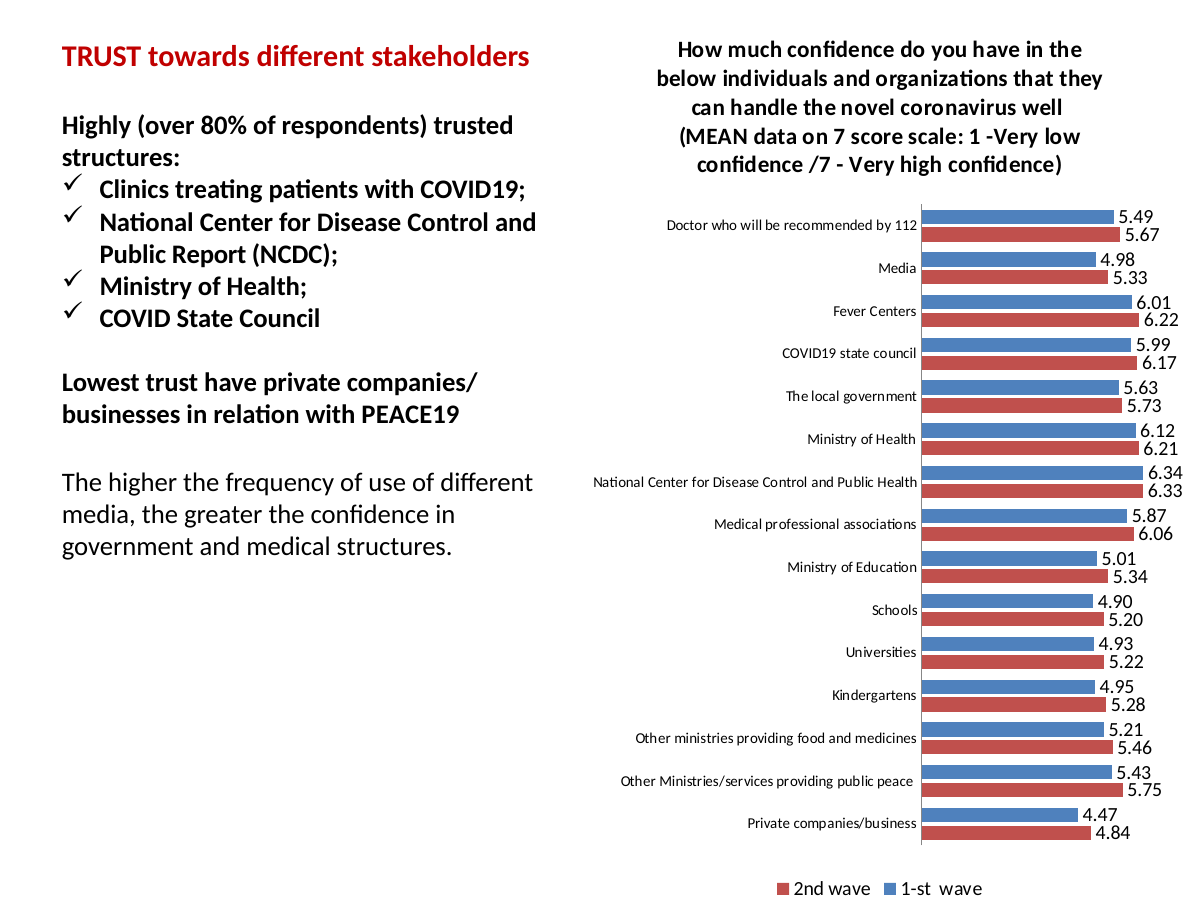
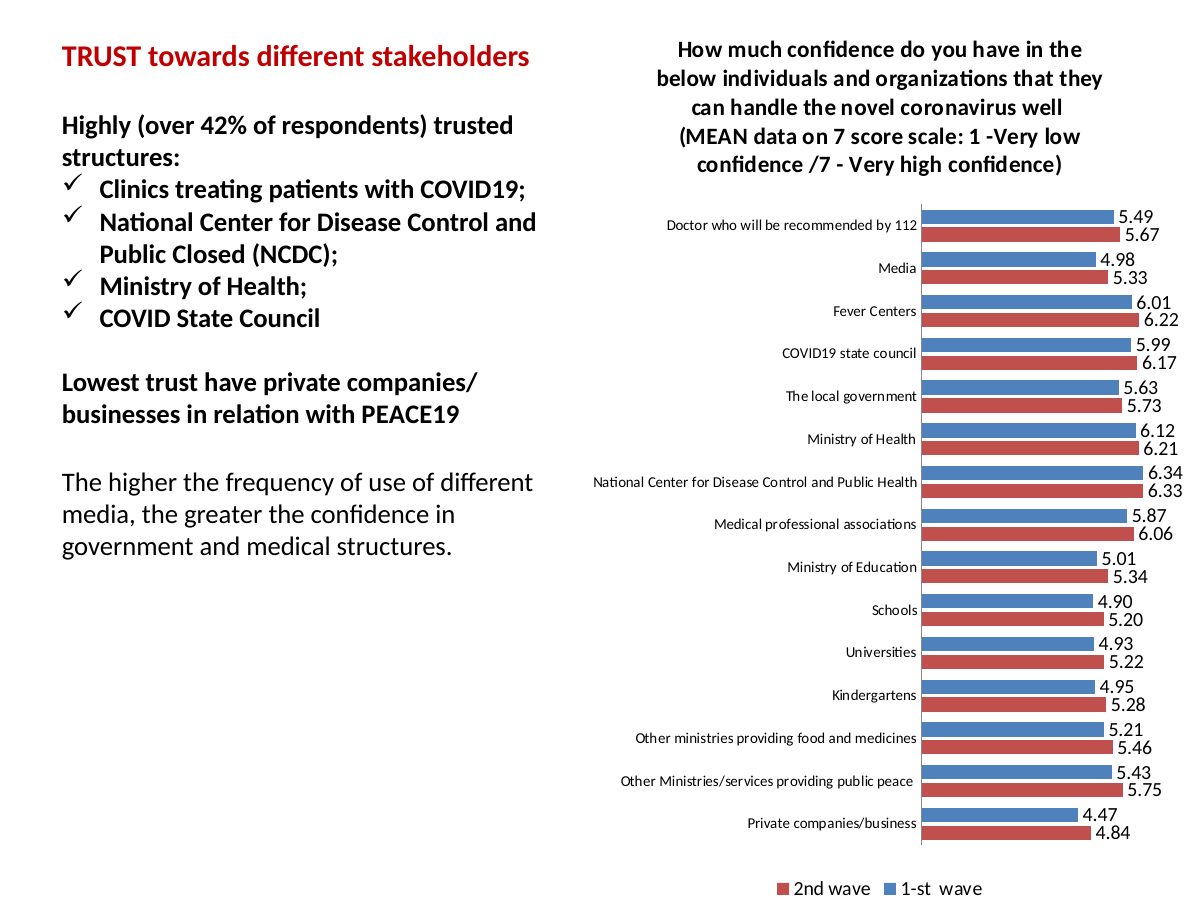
80%: 80% -> 42% (224, 126)
Report: Report -> Closed (209, 254)
